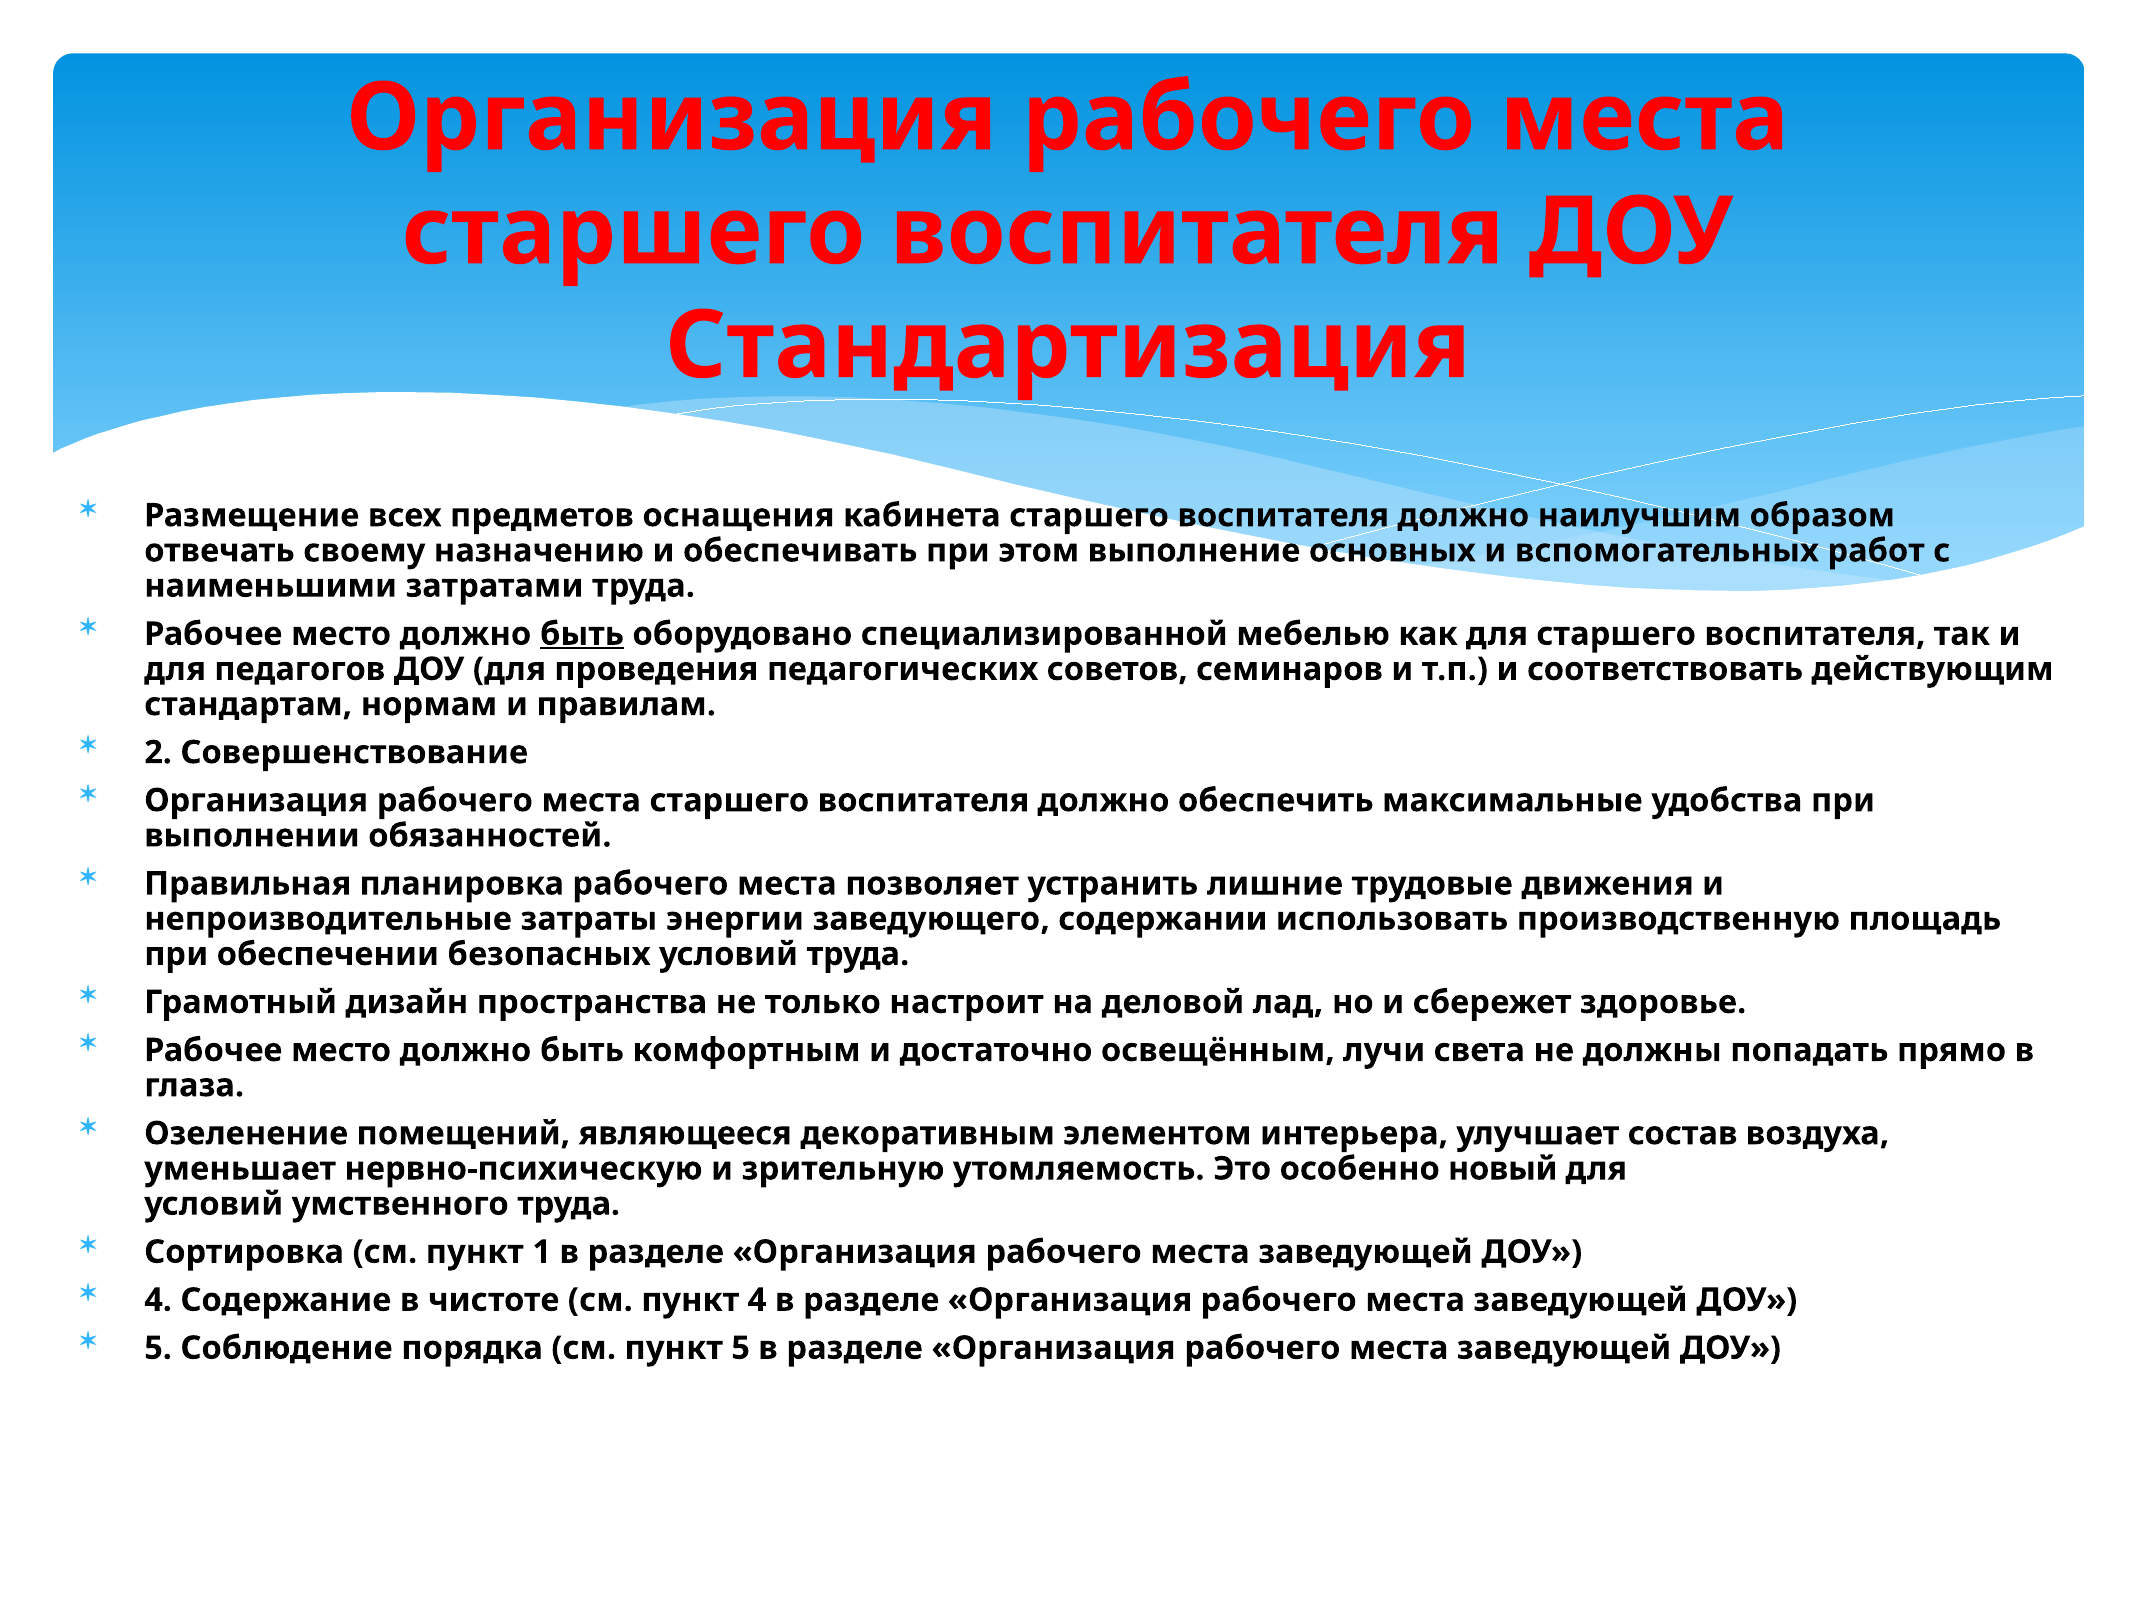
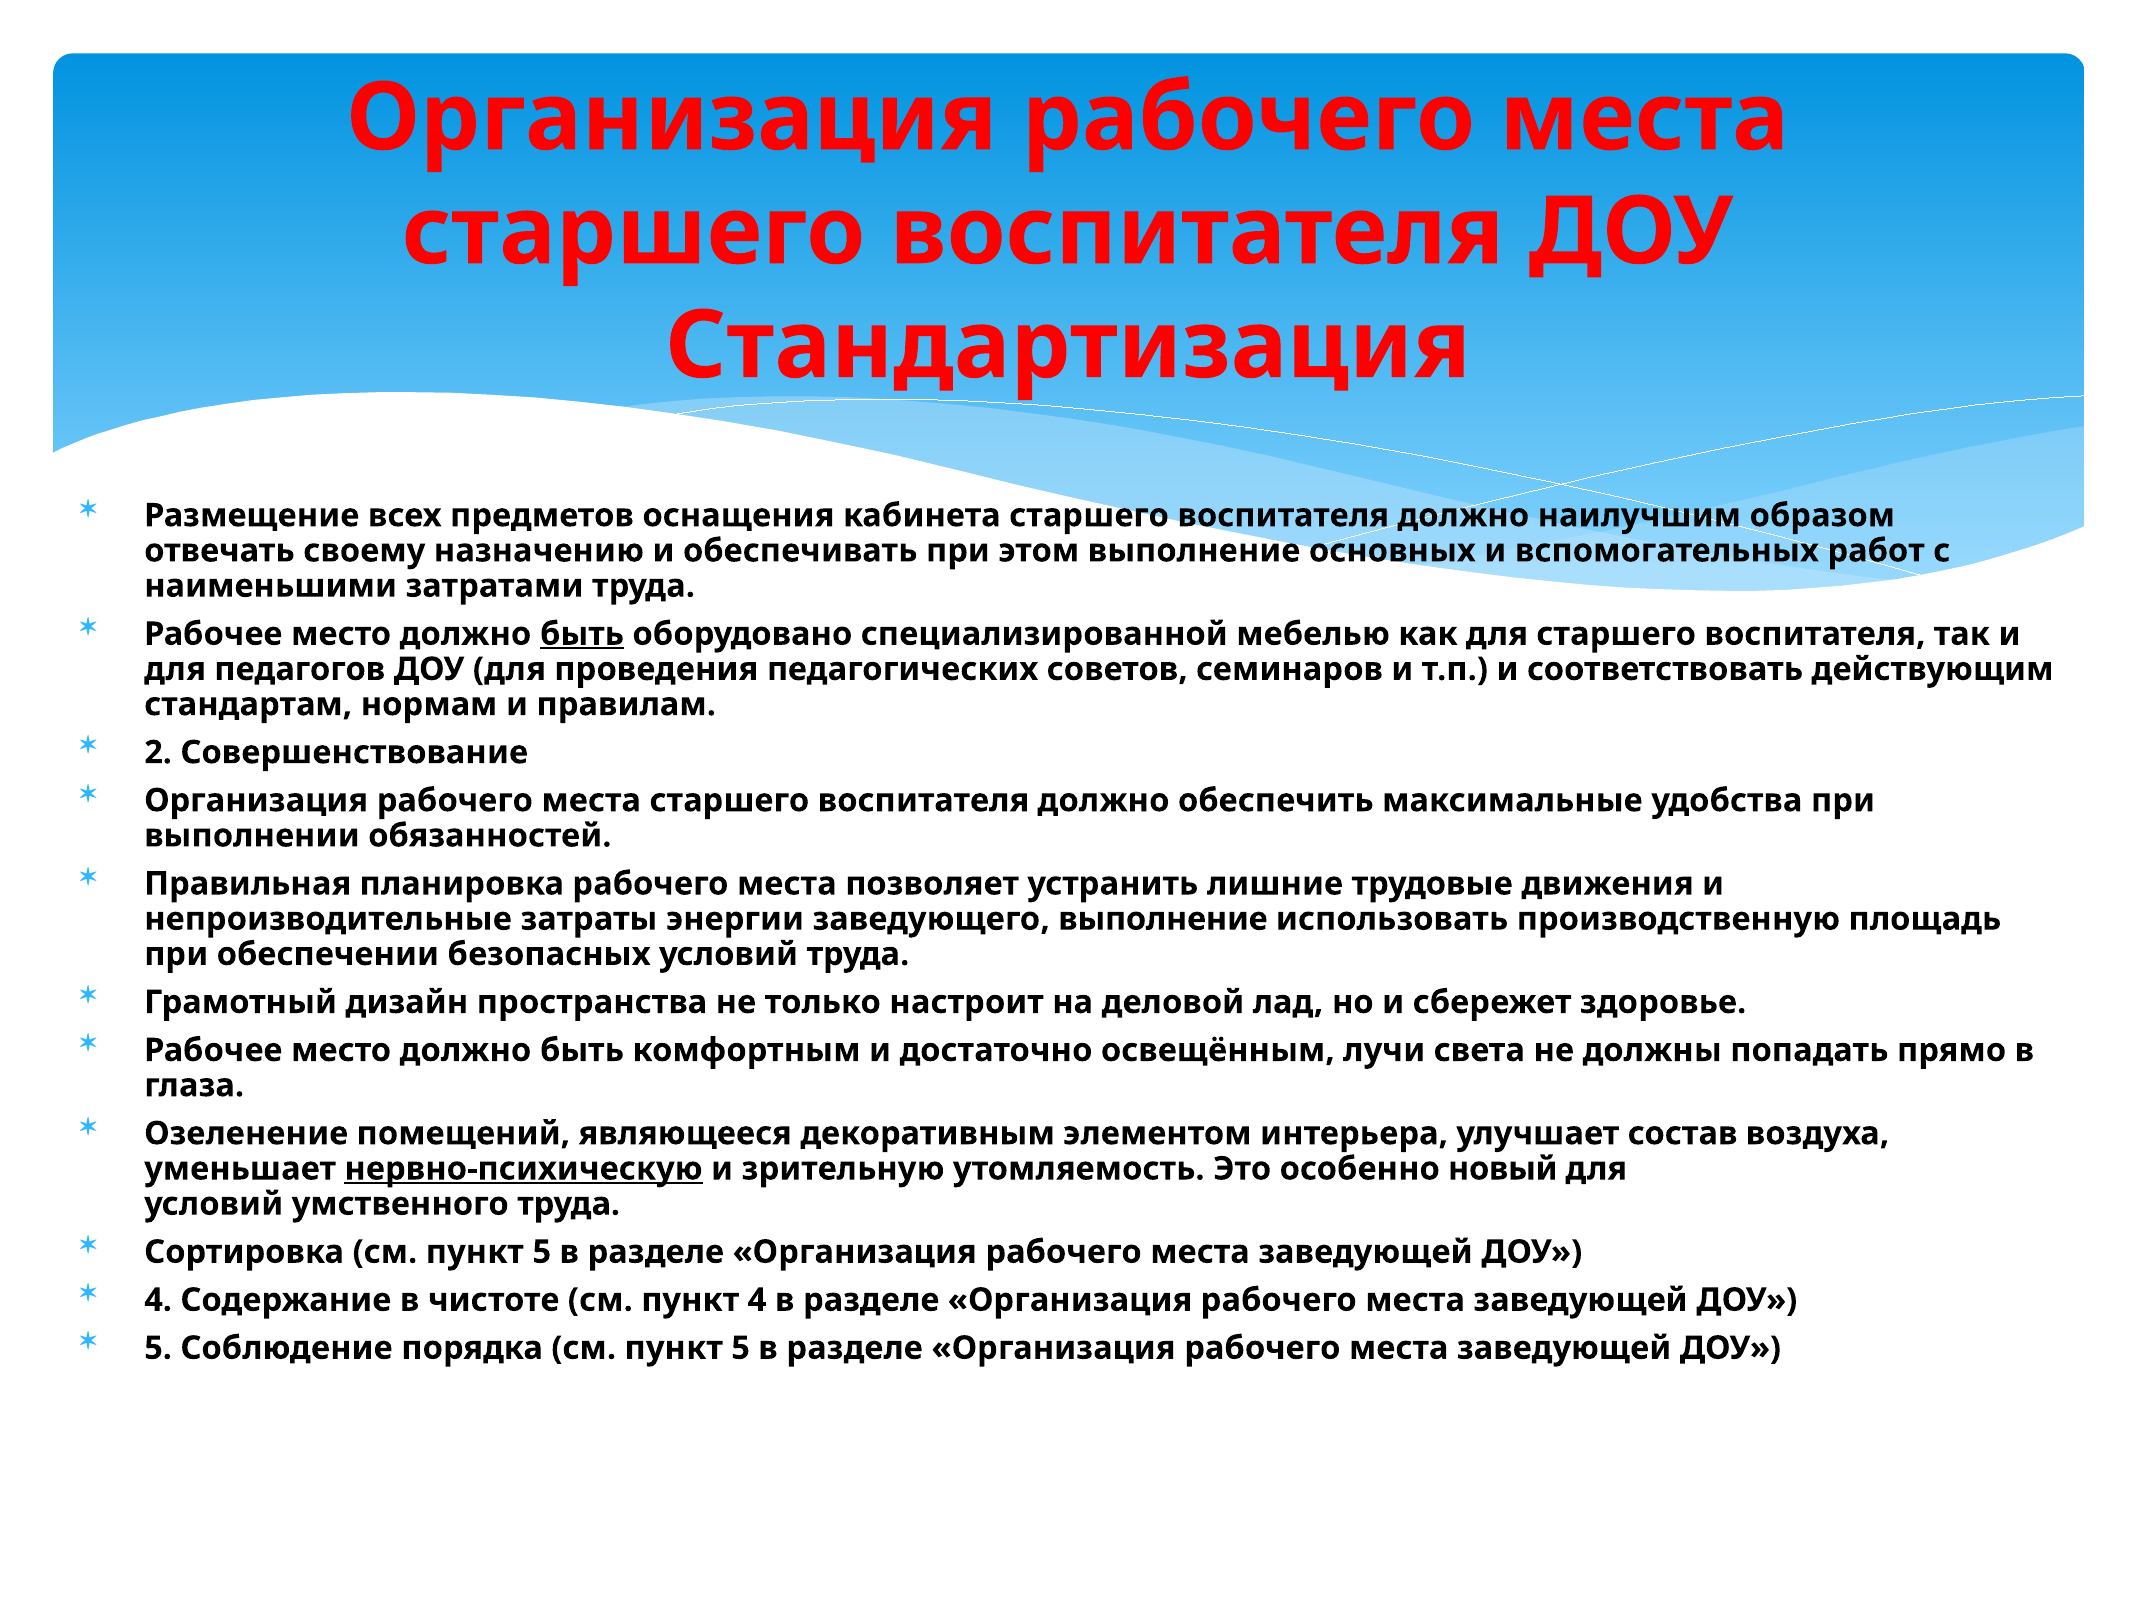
заведующего содержании: содержании -> выполнение (1163, 919)
нервно-психическую underline: none -> present (523, 1169)
Сортировка см пункт 1: 1 -> 5 (542, 1252)
